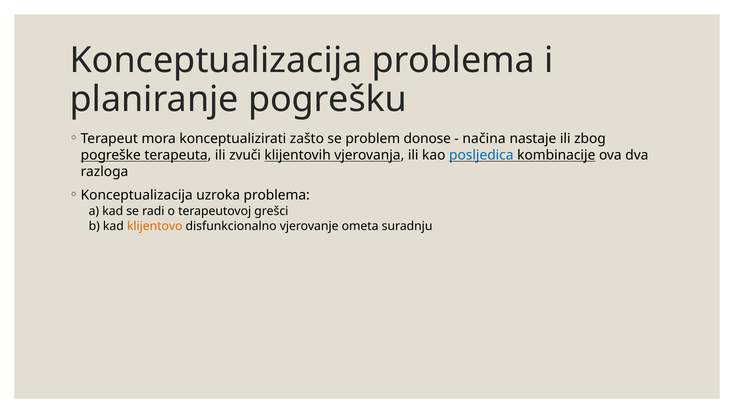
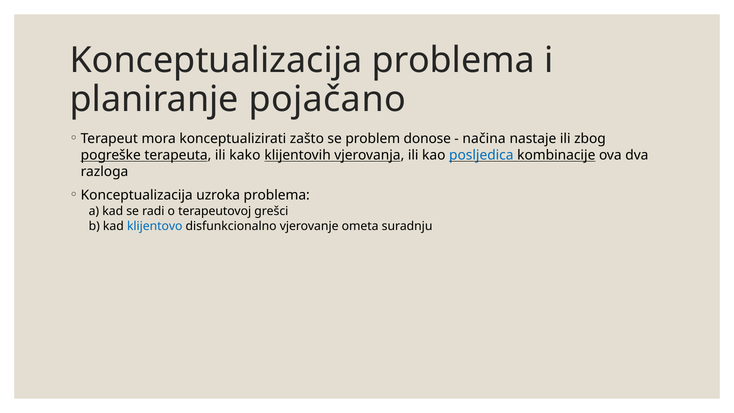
pogrešku: pogrešku -> pojačano (327, 99)
zvuči: zvuči -> kako (245, 155)
klijentovo colour: orange -> blue (155, 226)
